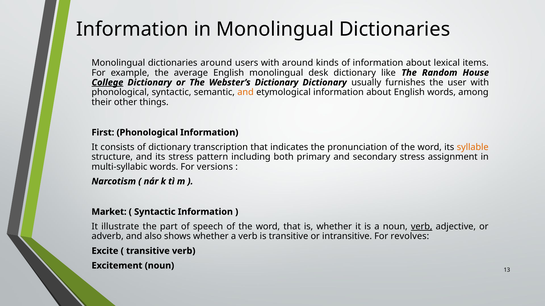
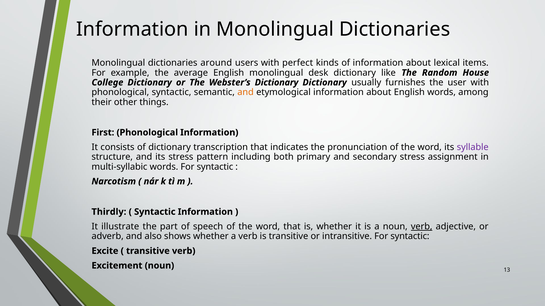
with around: around -> perfect (298, 63)
College underline: present -> none (107, 83)
syllable colour: orange -> purple (473, 147)
words For versions: versions -> syntactic (215, 167)
Market: Market -> Thirdly (109, 212)
intransitive For revolves: revolves -> syntactic (410, 237)
